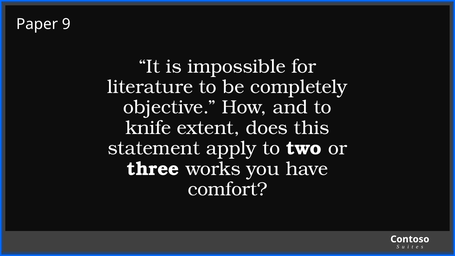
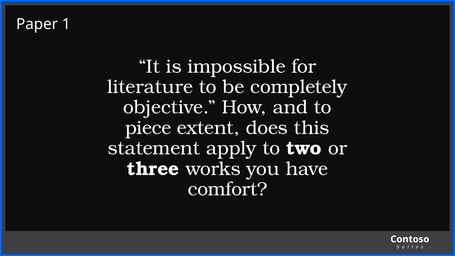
9: 9 -> 1 (66, 24)
knife: knife -> piece (148, 128)
